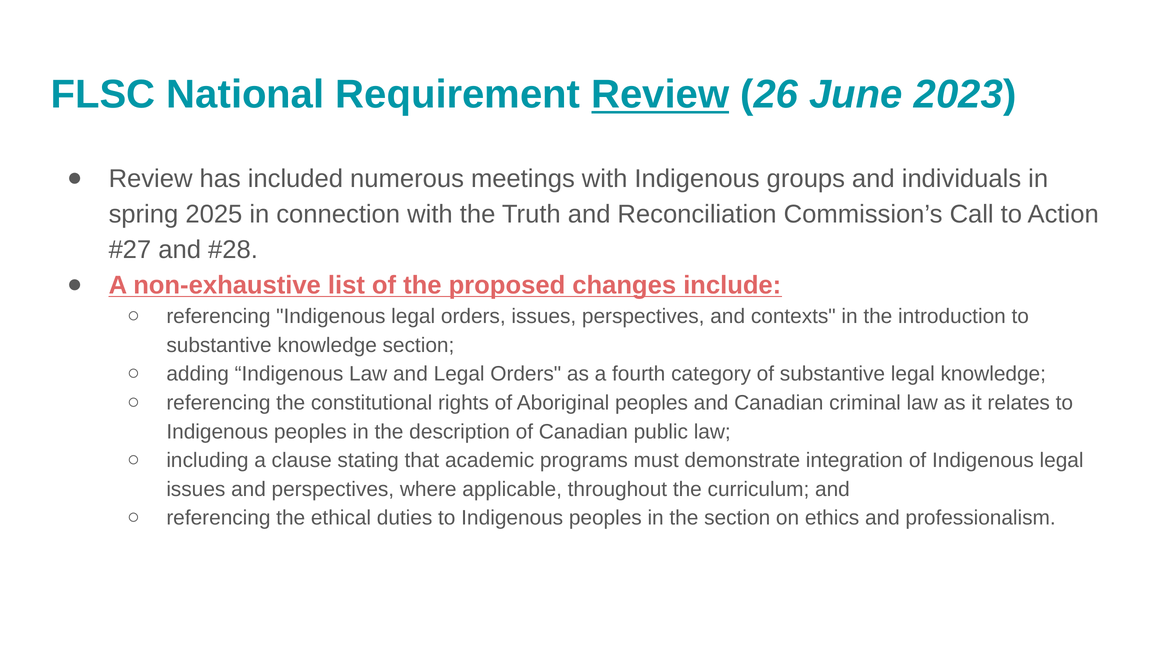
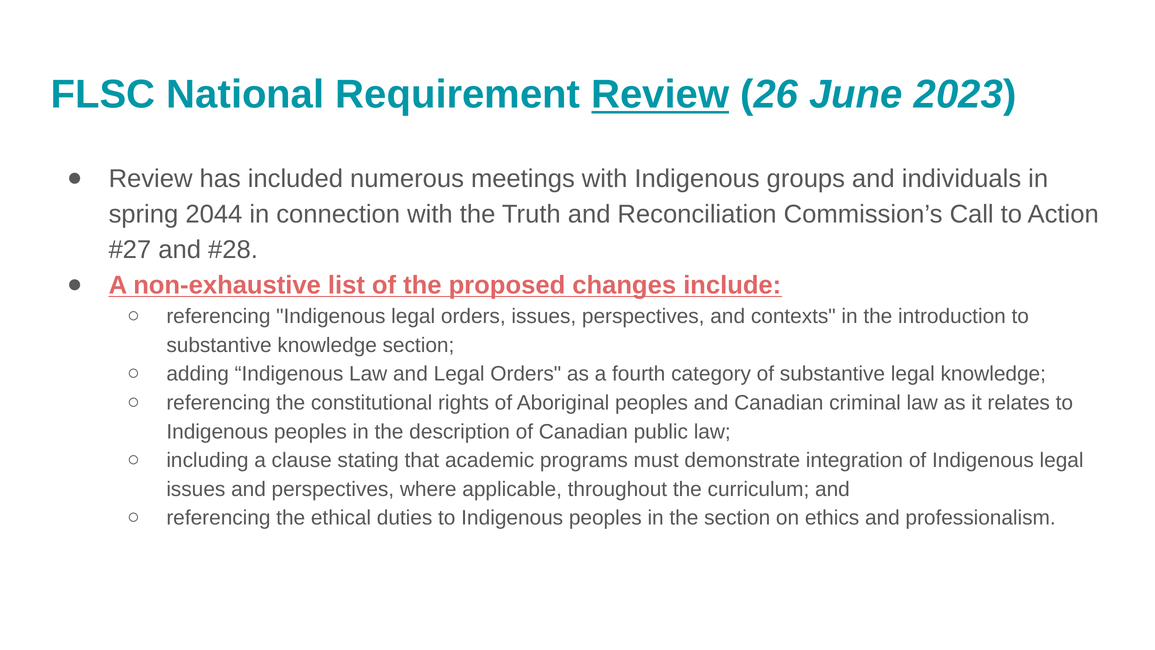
2025: 2025 -> 2044 (214, 214)
